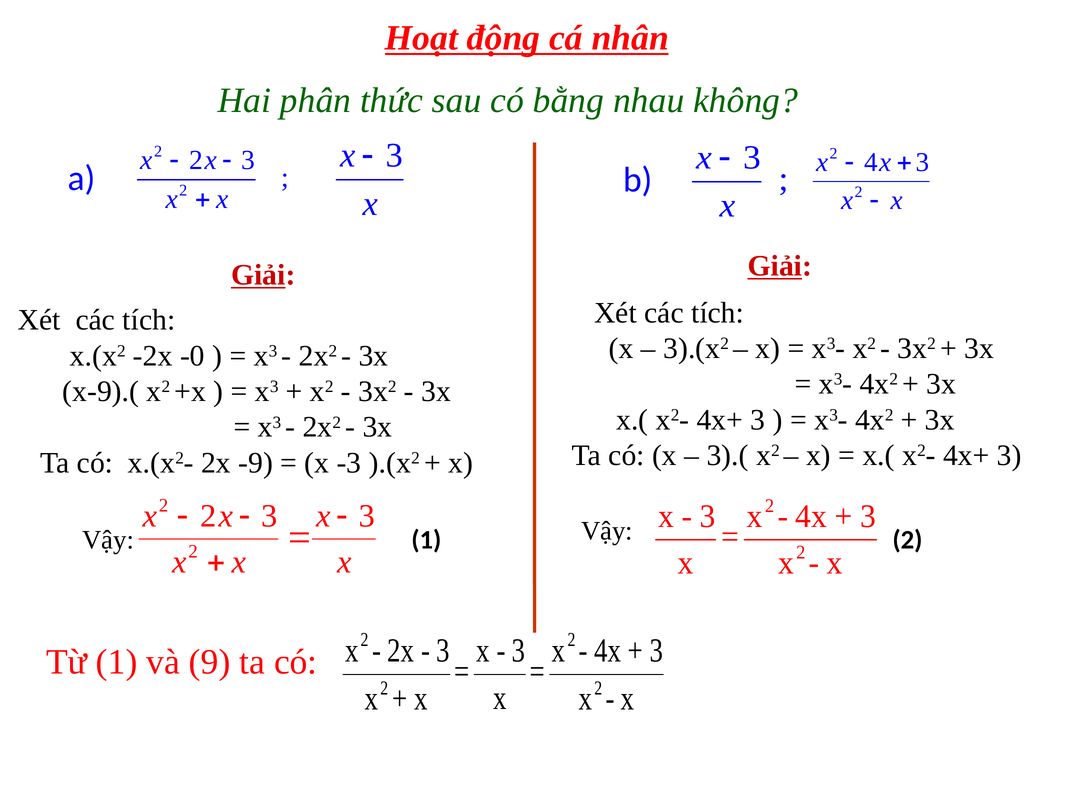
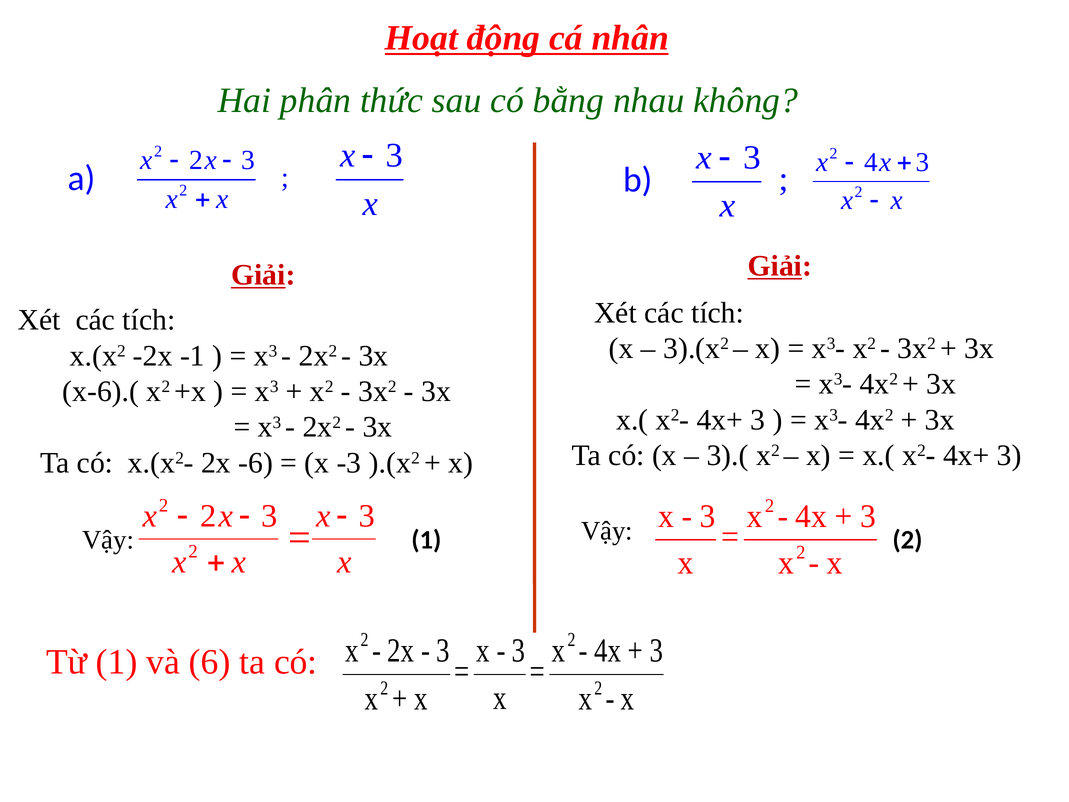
-0: -0 -> -1 (192, 356)
x-9).(: x-9).( -> x-6).( (101, 391)
-9: -9 -> -6 (256, 463)
9: 9 -> 6 (210, 662)
